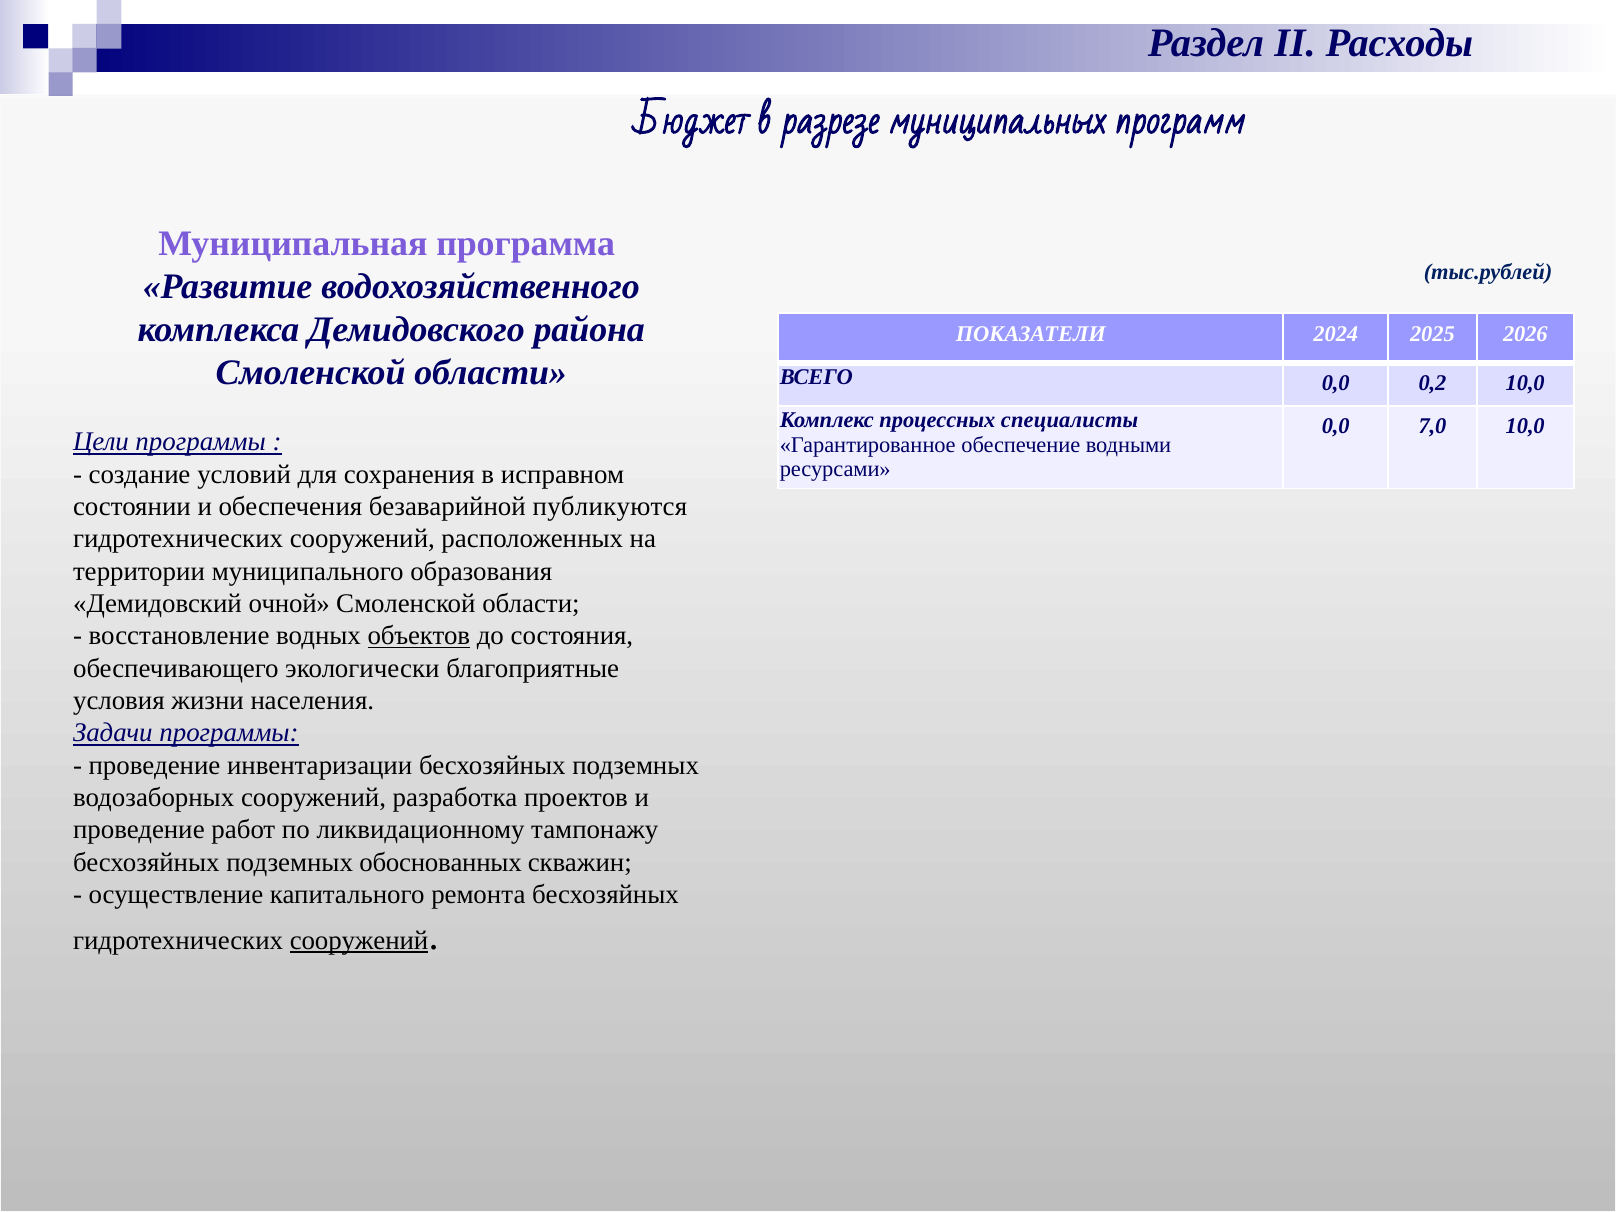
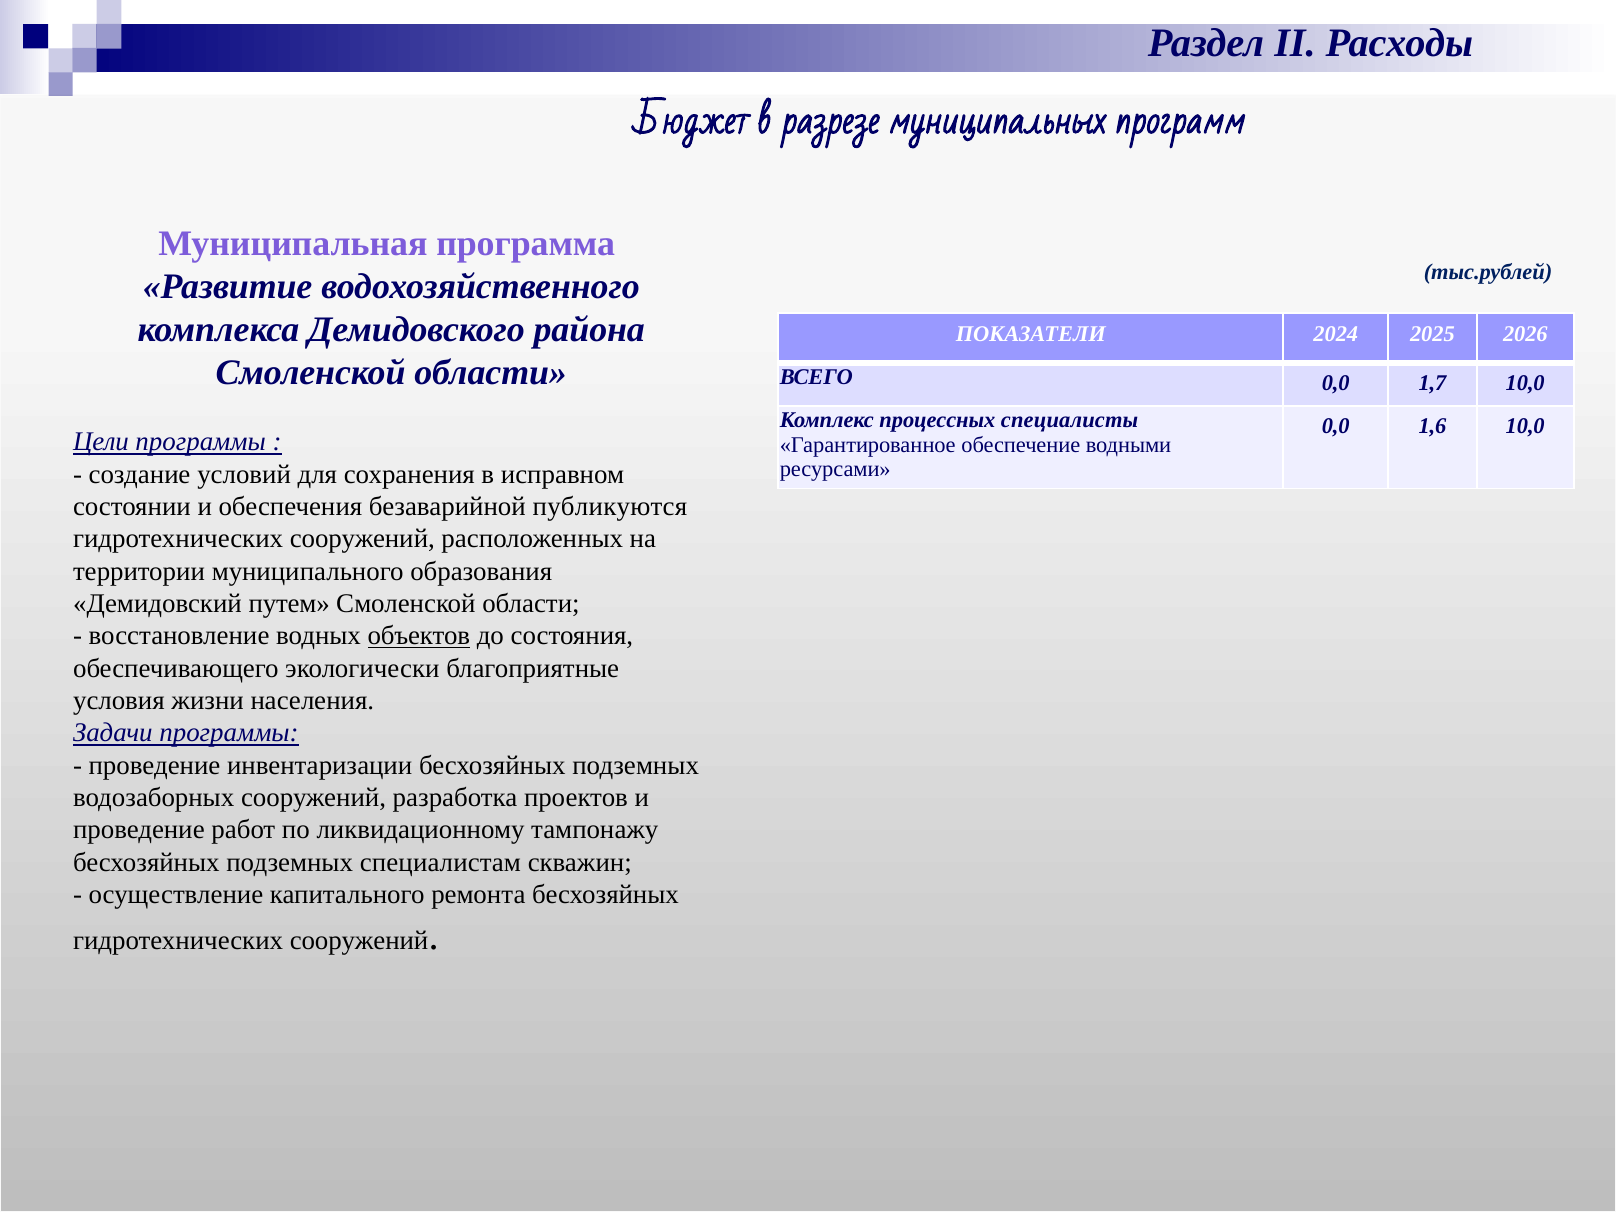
0,2: 0,2 -> 1,7 (1432, 383)
7,0: 7,0 -> 1,6 (1432, 426)
очной: очной -> путем (289, 604)
обоснованных: обоснованных -> специалистам (440, 862)
сооружений underline: present -> none (359, 940)
